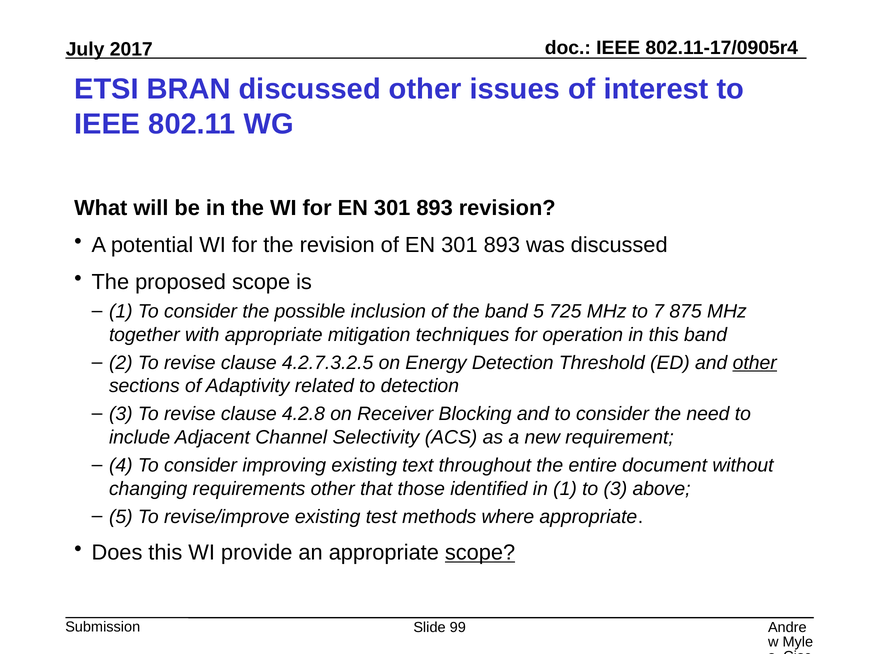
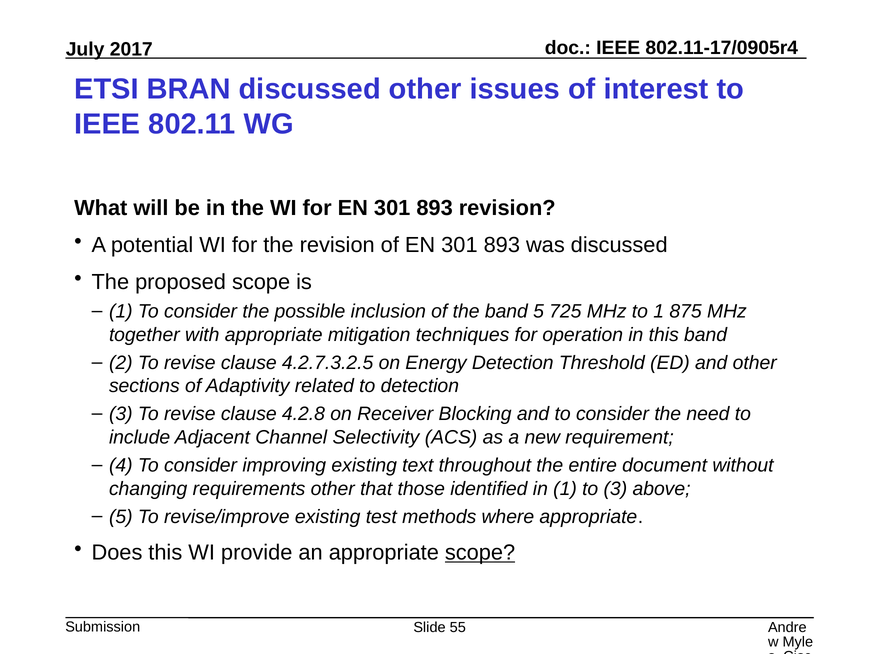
to 7: 7 -> 1 (659, 311)
other underline: present -> none (755, 363)
99: 99 -> 55 (458, 627)
